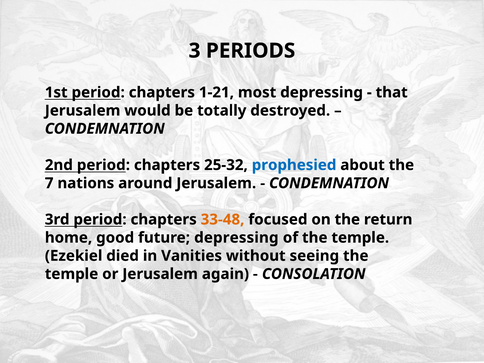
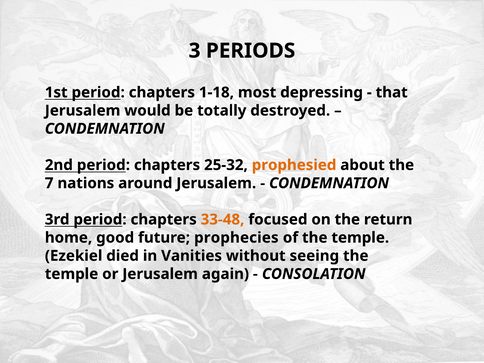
1-21: 1-21 -> 1-18 (216, 92)
prophesied colour: blue -> orange (294, 165)
future depressing: depressing -> prophecies (236, 238)
